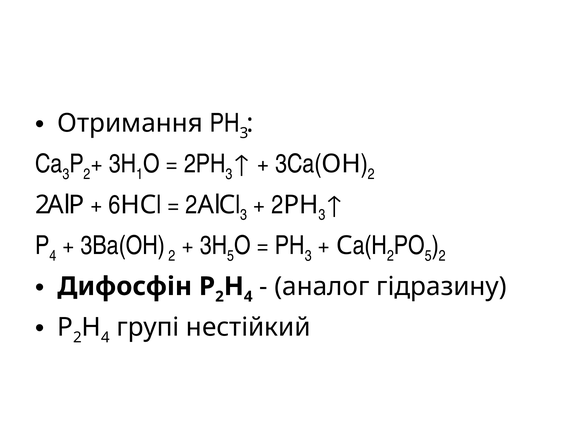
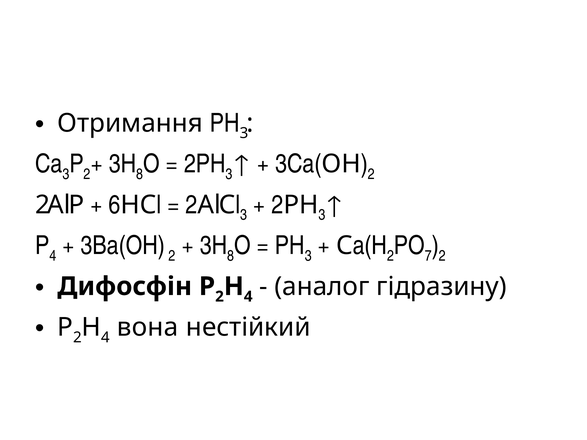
1: 1 -> 8 (140, 174)
5: 5 -> 8 (231, 256)
5: 5 -> 7 (428, 256)
групі: групі -> вона (148, 327)
